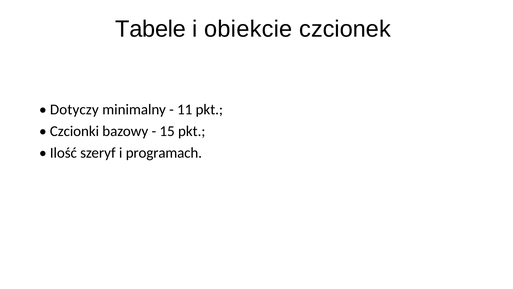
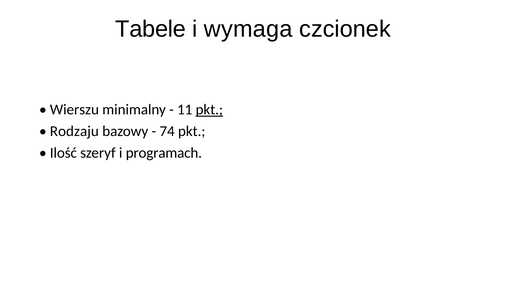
obiekcie: obiekcie -> wymaga (248, 29)
Dotyczy: Dotyczy -> Wierszu (74, 109)
pkt underline: none -> present (209, 109)
Czcionki: Czcionki -> Rodzaju (74, 131)
15: 15 -> 74 (167, 131)
